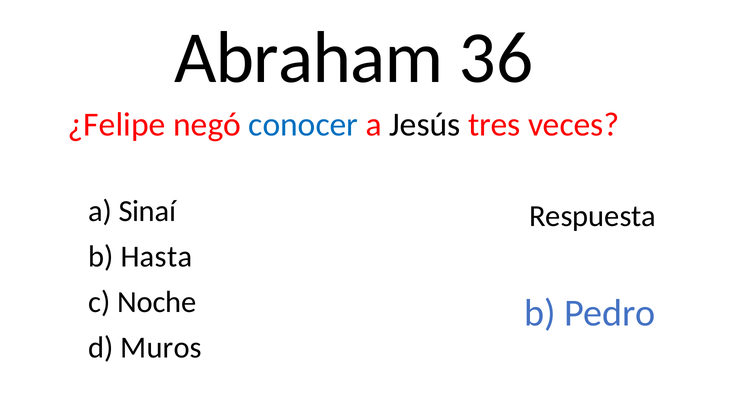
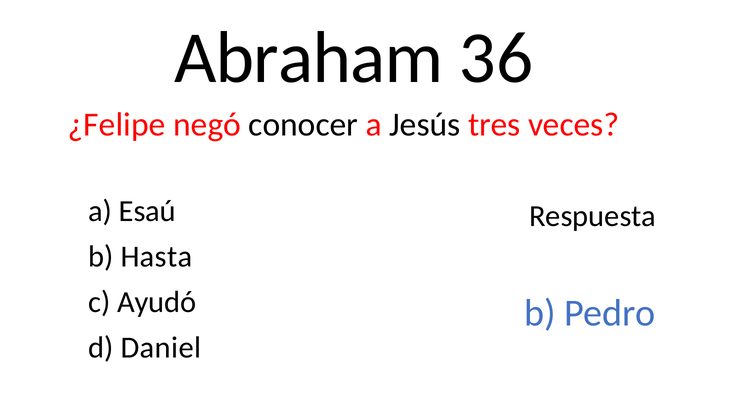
conocer colour: blue -> black (303, 124)
Sinaí: Sinaí -> Esaú (147, 211)
Noche: Noche -> Ayudó (157, 302)
Muros: Muros -> Daniel (161, 347)
